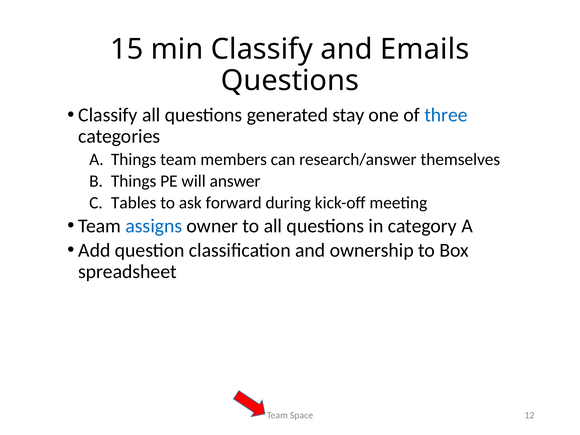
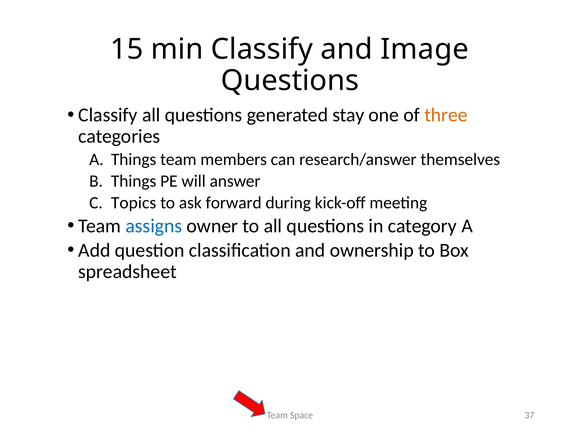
Emails: Emails -> Image (425, 49)
three colour: blue -> orange (446, 115)
Tables: Tables -> Topics (134, 203)
12: 12 -> 37 (529, 415)
